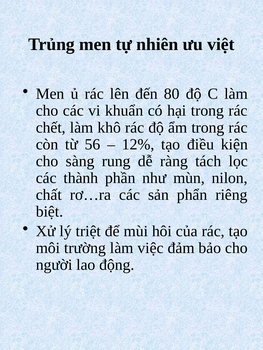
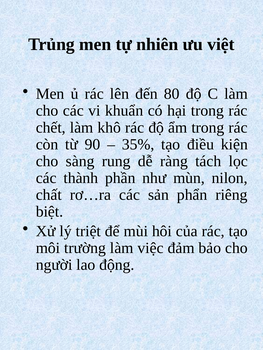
56: 56 -> 90 (93, 145)
12%: 12% -> 35% (138, 145)
